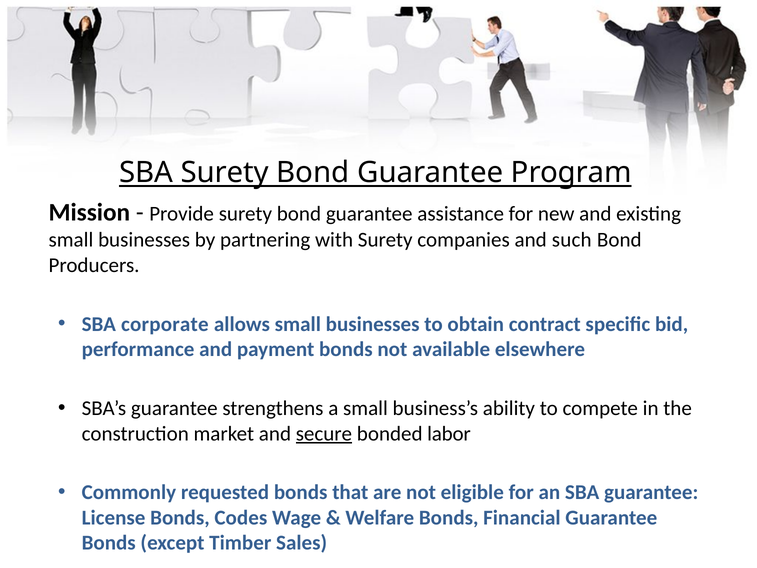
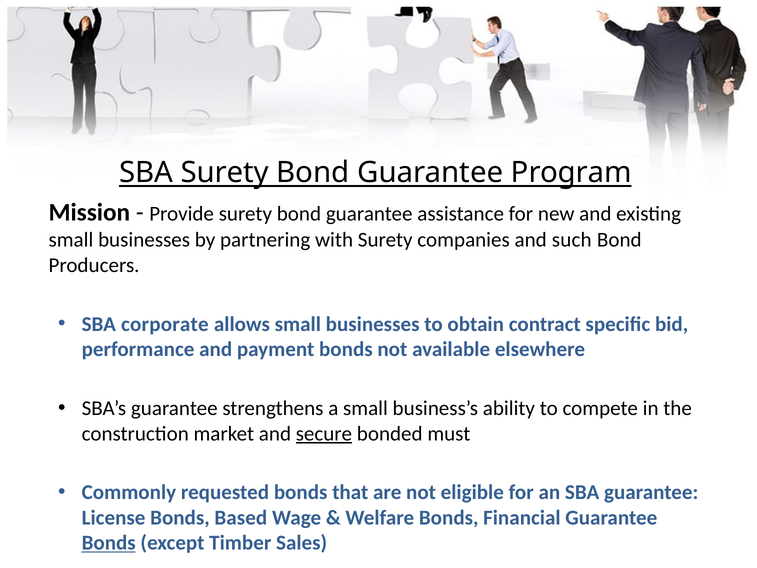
labor: labor -> must (449, 433)
Codes: Codes -> Based (241, 518)
Bonds underline: none -> present (109, 543)
